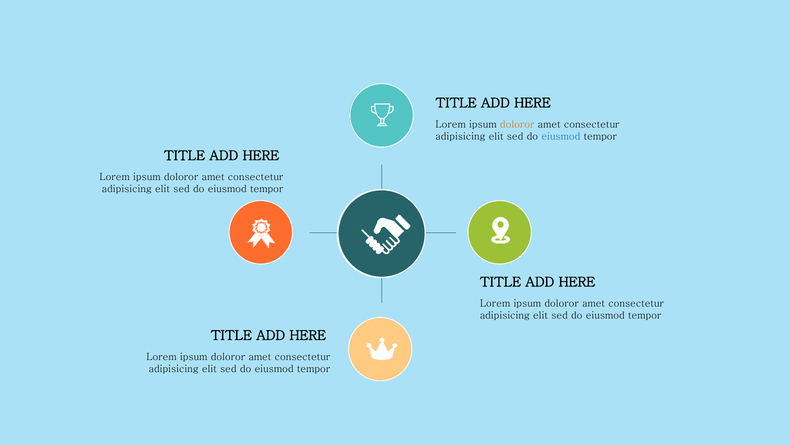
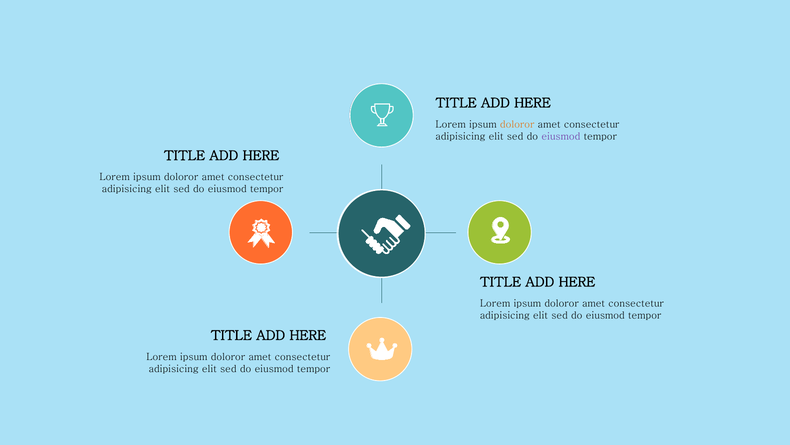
eiusmod colour: blue -> purple (561, 136)
